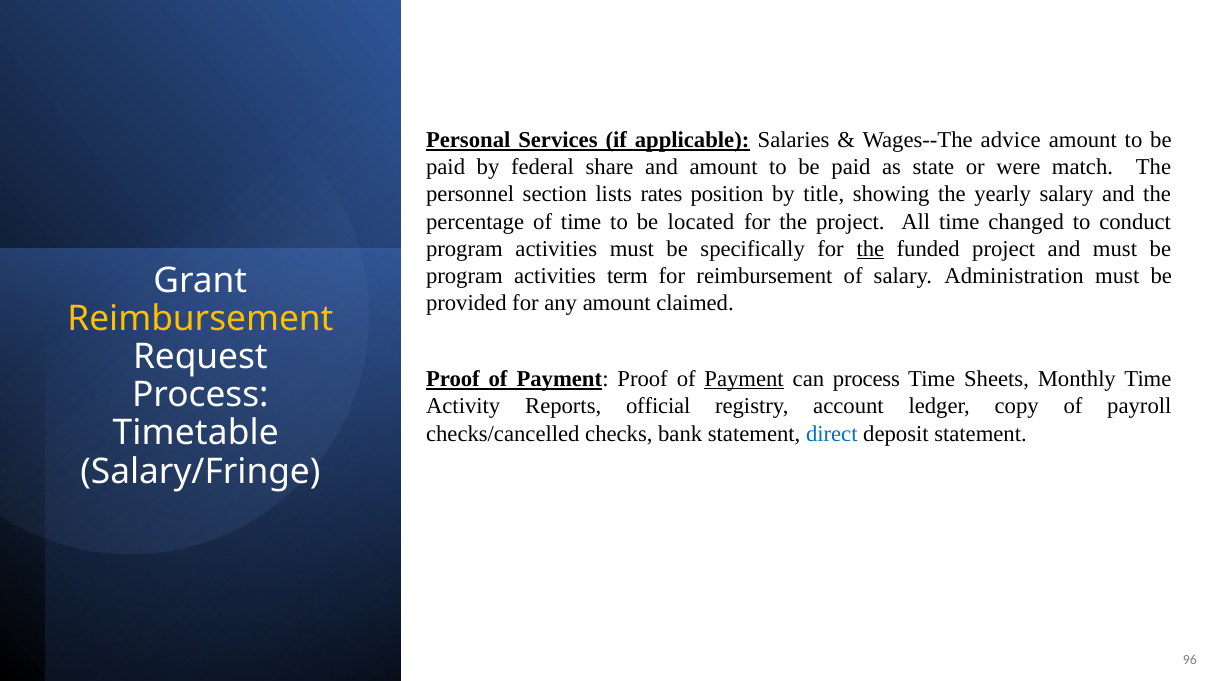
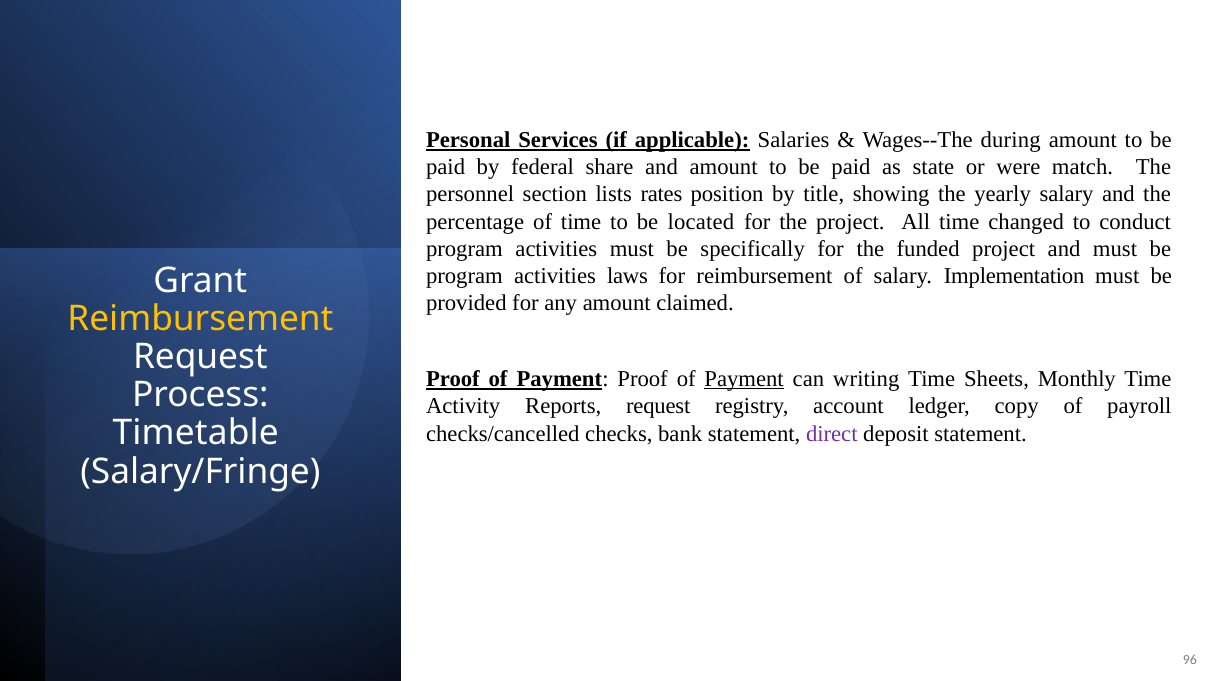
advice: advice -> during (1011, 140)
the underline: present -> none (870, 249)
term: term -> laws (627, 276)
Administration: Administration -> Implementation (1014, 276)
can process: process -> writing (866, 379)
Reports official: official -> request (658, 406)
direct colour: blue -> purple (832, 433)
